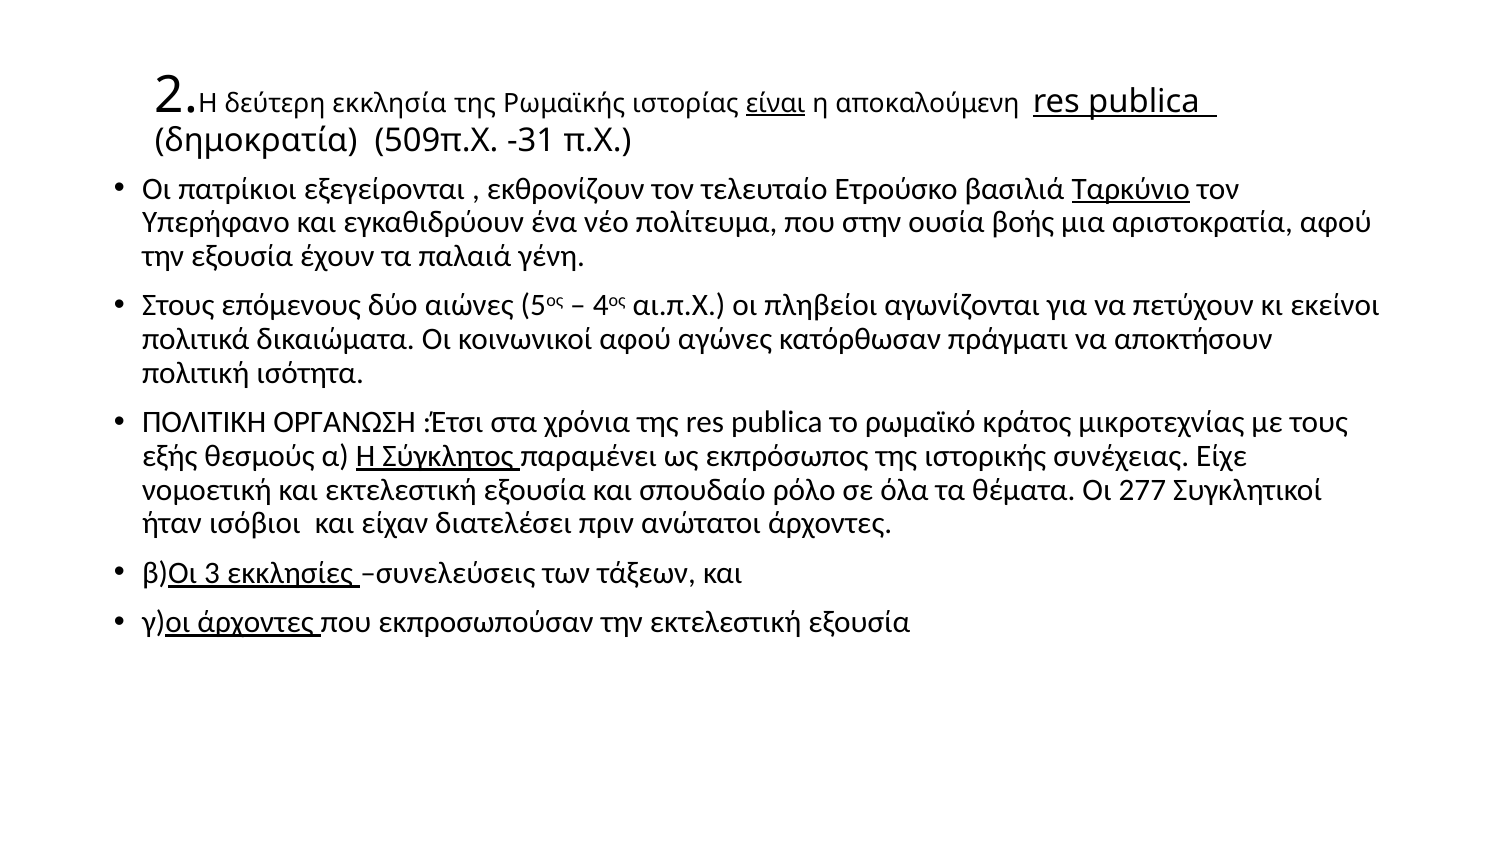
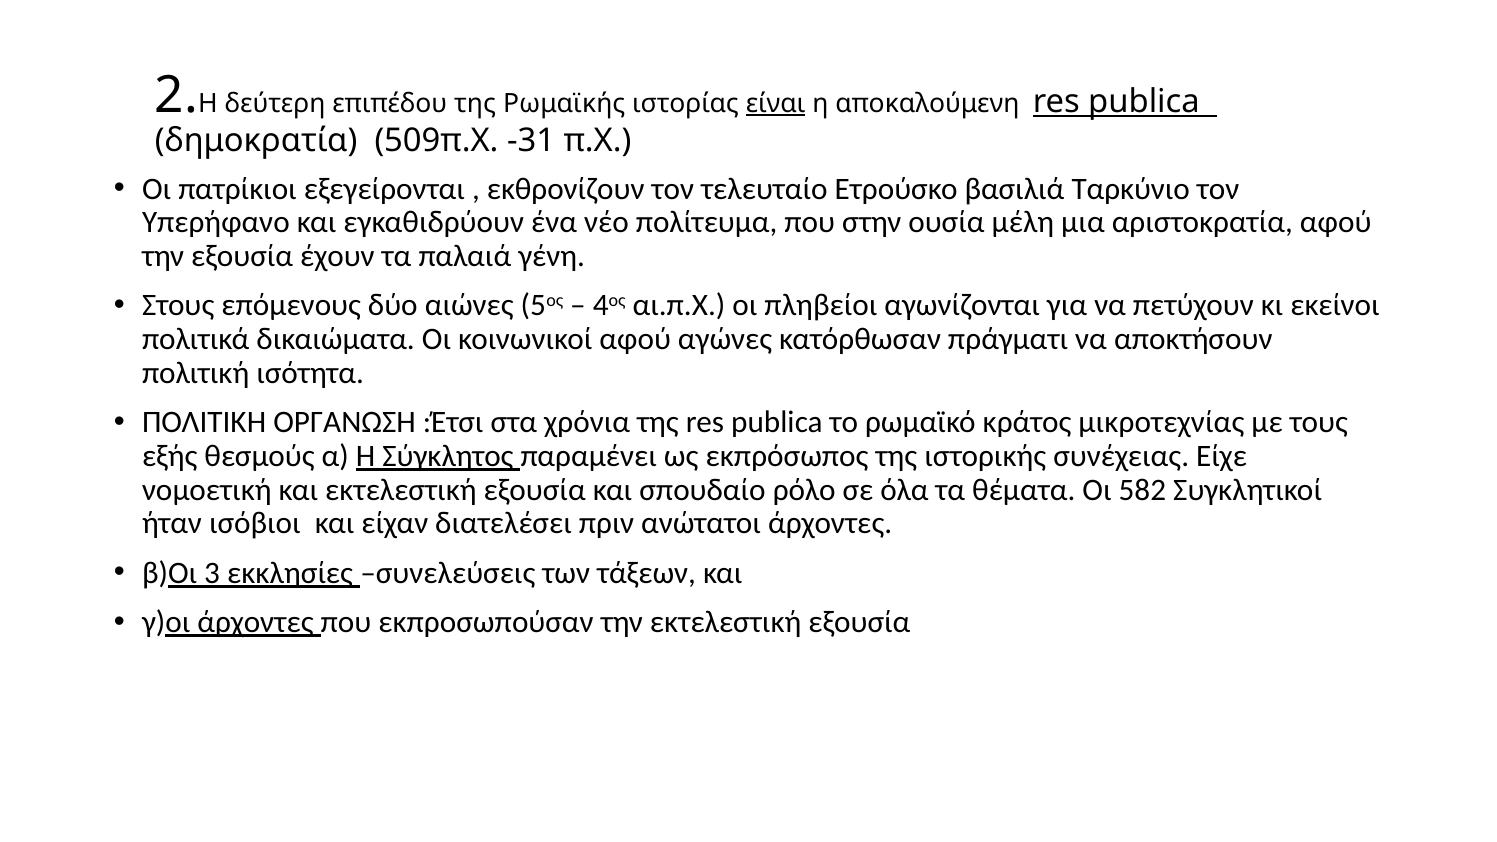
εκκλησία: εκκλησία -> επιπέδου (390, 103)
Ταρκύνιο underline: present -> none (1131, 189)
βοής: βοής -> μέλη (1023, 223)
277: 277 -> 582 (1142, 490)
